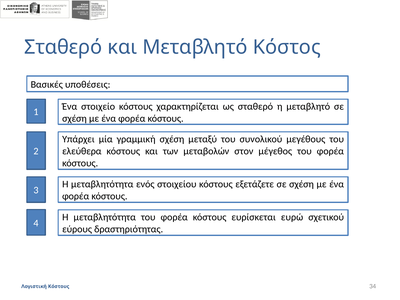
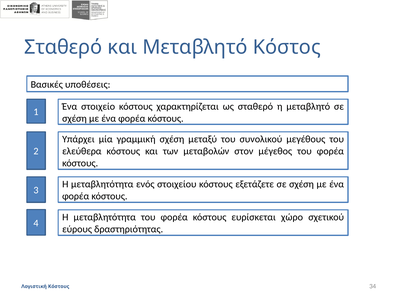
ευρώ: ευρώ -> χώρο (292, 217)
